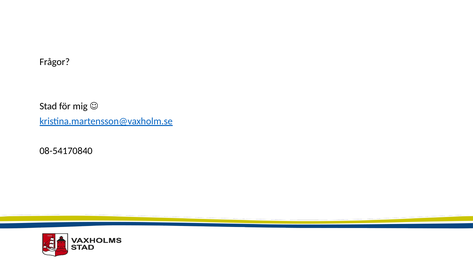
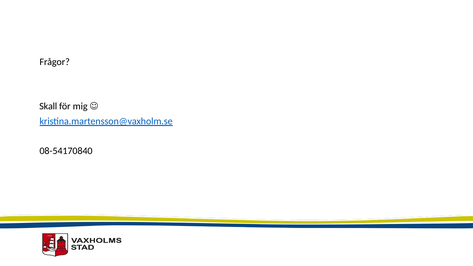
Stad: Stad -> Skall (48, 106)
